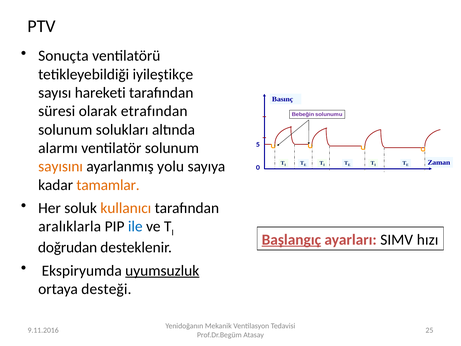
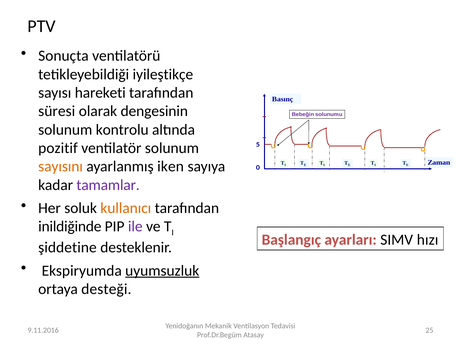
etrafından: etrafından -> dengesinin (154, 111)
solukları: solukları -> kontrolu (122, 130)
alarmı: alarmı -> pozitif (58, 148)
yolu: yolu -> iken (171, 166)
tamamlar colour: orange -> purple (108, 185)
aralıklarla: aralıklarla -> inildiğinde (70, 226)
ile colour: blue -> purple (135, 226)
Başlangıç underline: present -> none (291, 239)
doğrudan: doğrudan -> şiddetine (67, 247)
